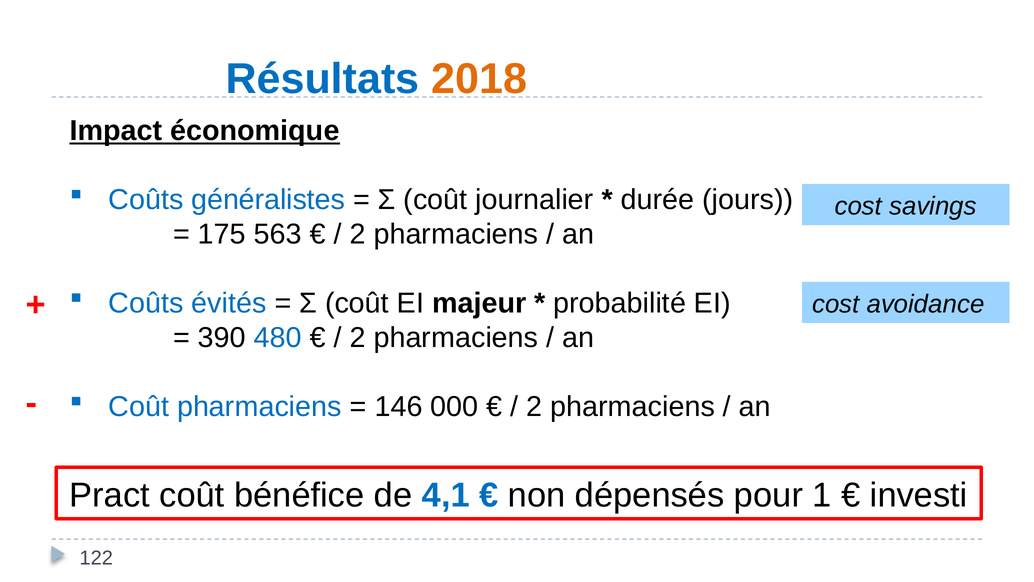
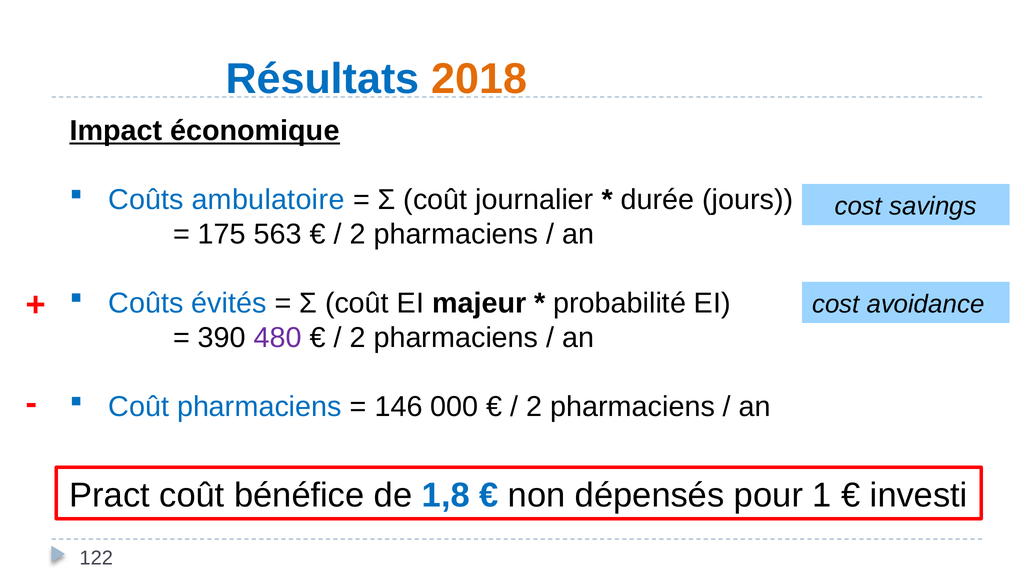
généralistes: généralistes -> ambulatoire (268, 200)
480 colour: blue -> purple (278, 338)
4,1: 4,1 -> 1,8 (446, 495)
